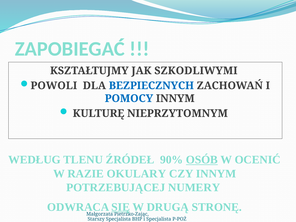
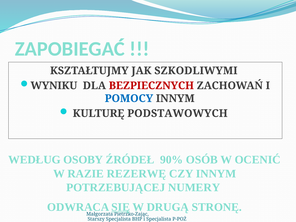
POWOLI: POWOLI -> WYNIKU (54, 86)
BEZPIECZNYCH colour: blue -> red (151, 86)
NIEPRZYTOMNYM: NIEPRZYTOMNYM -> PODSTAWOWYCH (177, 113)
TLENU: TLENU -> OSOBY (83, 160)
OSÓB underline: present -> none (202, 160)
OKULARY: OKULARY -> REZERWĘ (136, 174)
